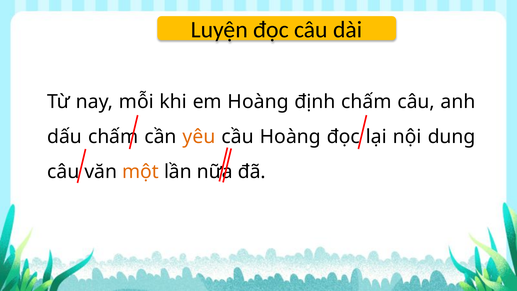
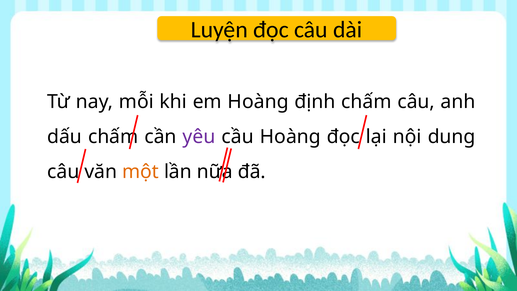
yêu colour: orange -> purple (199, 137)
